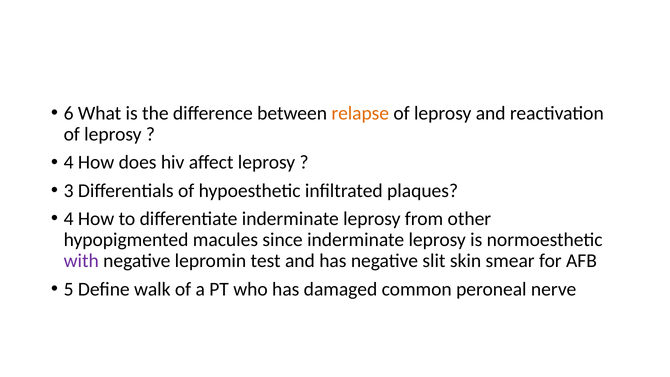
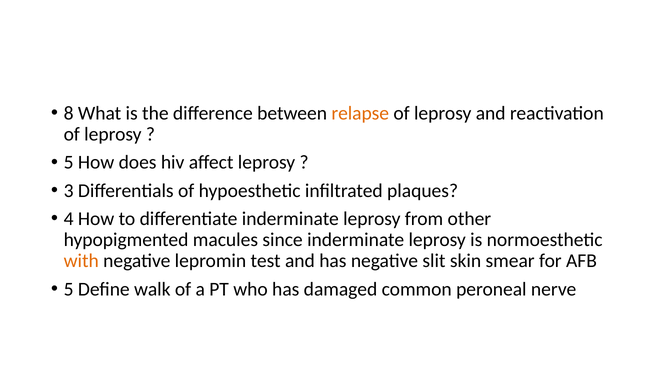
6: 6 -> 8 (69, 113)
4: 4 -> 5 (69, 162)
with colour: purple -> orange (81, 261)
